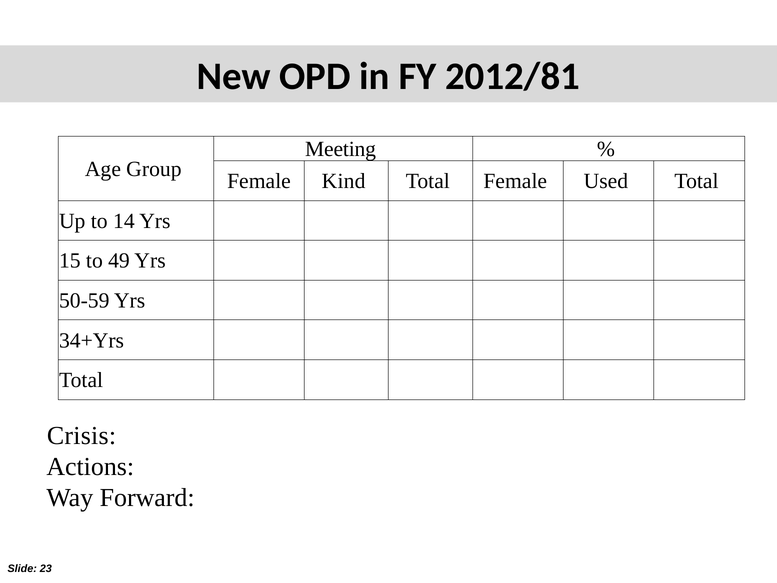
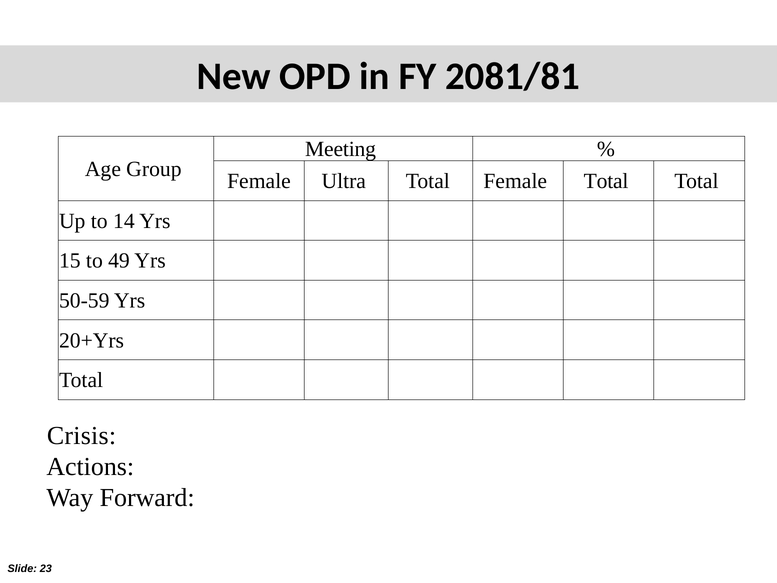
2012/81: 2012/81 -> 2081/81 (513, 77)
Kind: Kind -> Ultra (344, 181)
Female Used: Used -> Total (606, 181)
34+Yrs: 34+Yrs -> 20+Yrs (92, 340)
